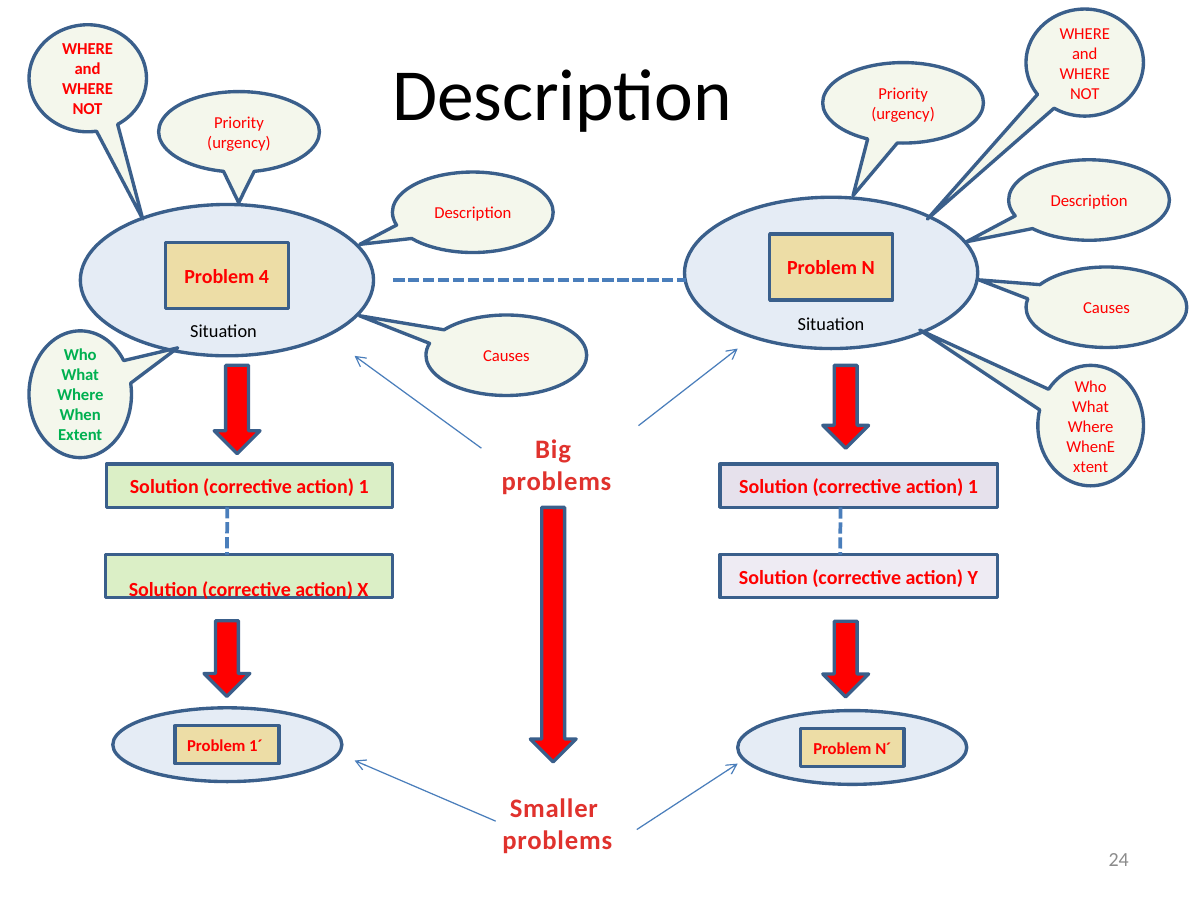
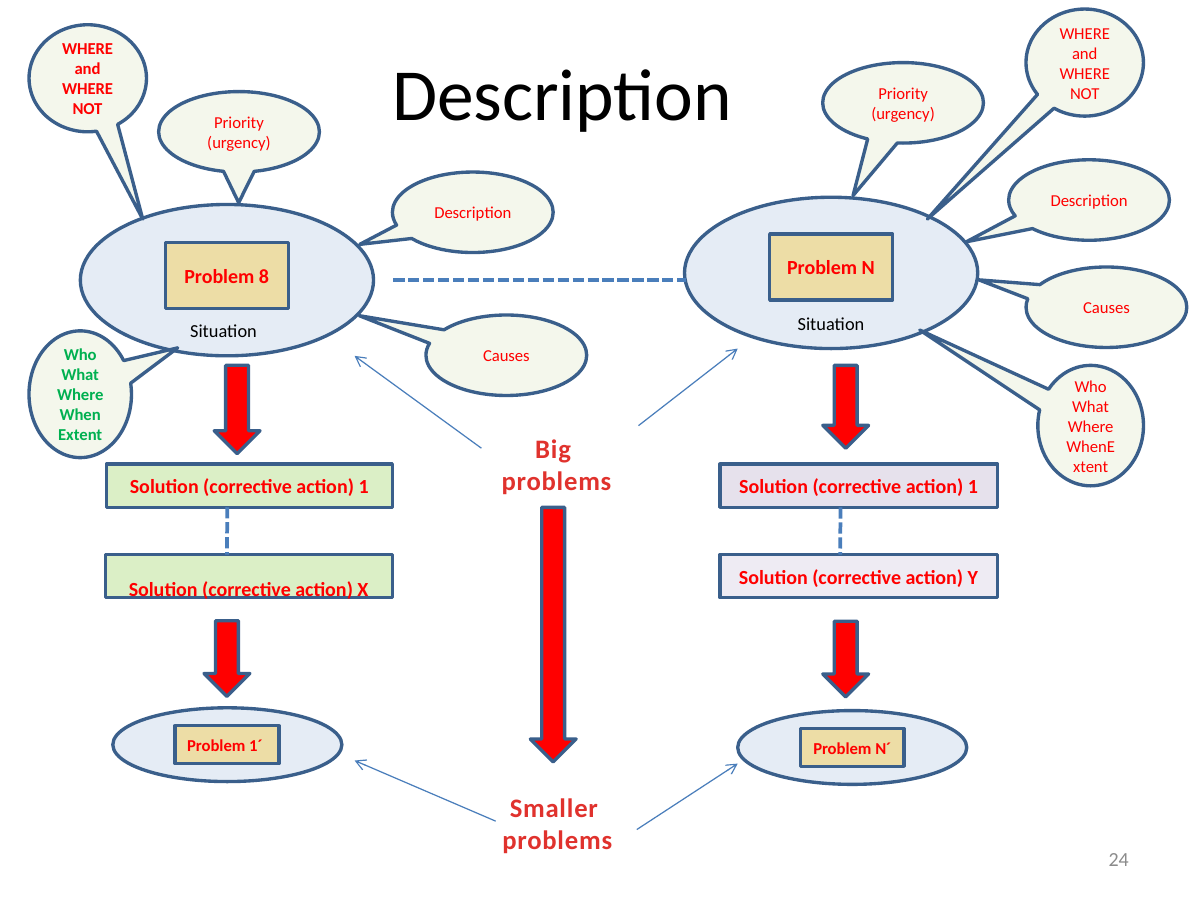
4: 4 -> 8 (264, 277)
